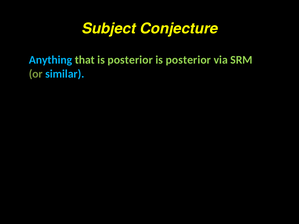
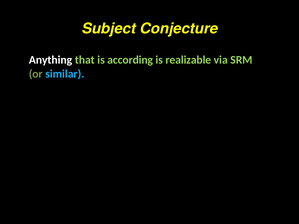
Anything colour: light blue -> white (51, 60)
that is posterior: posterior -> according (130, 60)
posterior: posterior -> realizable (188, 60)
